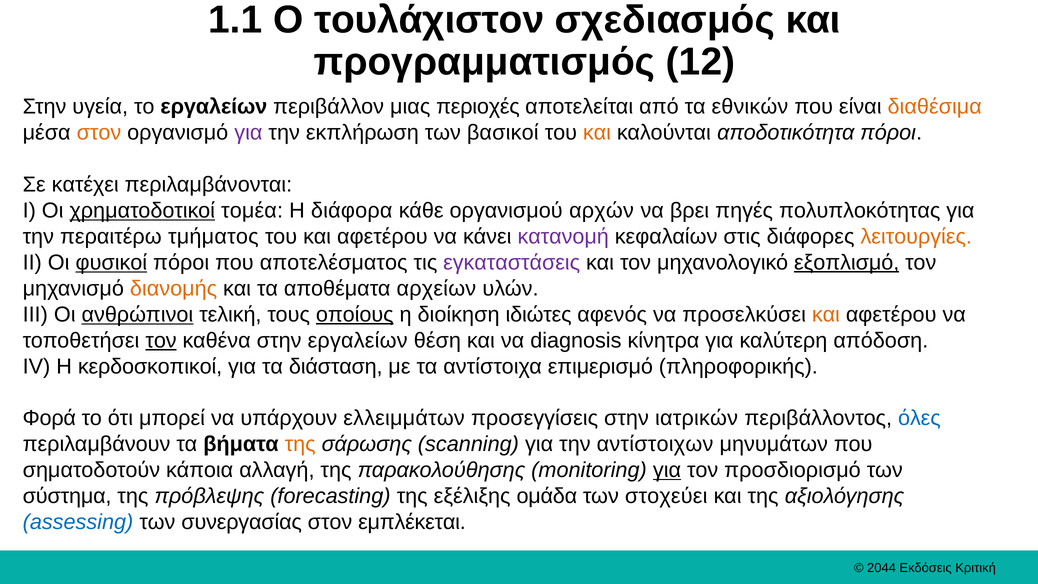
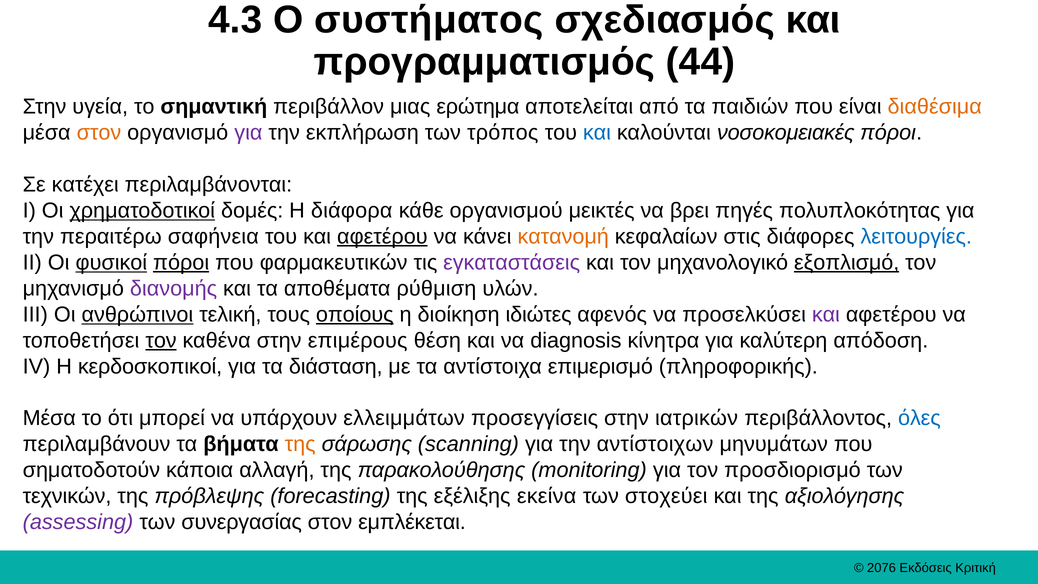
1.1: 1.1 -> 4.3 (235, 20)
τουλάχιστον: τουλάχιστον -> συστήματος (429, 20)
12: 12 -> 44 (701, 62)
το εργαλείων: εργαλείων -> σημαντική (214, 107)
περιοχές: περιοχές -> ερώτημα (478, 107)
εθνικών: εθνικών -> παιδιών (750, 107)
βασικοί: βασικοί -> τρόπος (503, 133)
και colour: orange -> blue (597, 133)
αποδοτικότητα: αποδοτικότητα -> νοσοκομειακές (786, 133)
τομέα: τομέα -> δομές (252, 211)
αρχών: αρχών -> μεικτές (602, 211)
τμήματος: τμήματος -> σαφήνεια (213, 236)
αφετέρου underline: none -> present (382, 236)
κατανομή colour: purple -> orange (563, 236)
λειτουργίες colour: orange -> blue (916, 236)
πόροι underline: none -> present (181, 262)
αποτελέσματος: αποτελέσματος -> φαρμακευτικών (334, 262)
διανομής colour: orange -> purple (174, 288)
αρχείων: αρχείων -> ρύθμιση (436, 288)
και colour: orange -> purple (826, 314)
στην εργαλείων: εργαλείων -> επιμέρους (358, 340)
Φορά: Φορά -> Μέσα (49, 418)
για underline: present -> none (667, 470)
σύστημα: σύστημα -> τεχνικών (67, 496)
ομάδα: ομάδα -> εκείνα (547, 496)
assessing colour: blue -> purple (78, 522)
2044: 2044 -> 2076 (882, 568)
